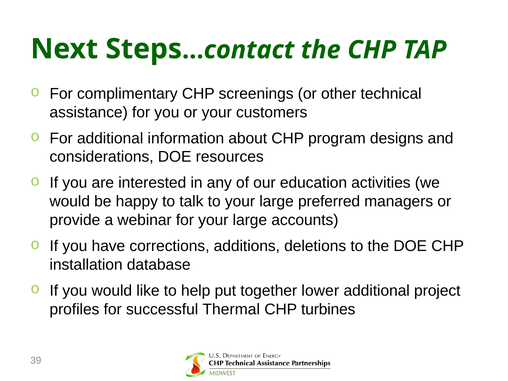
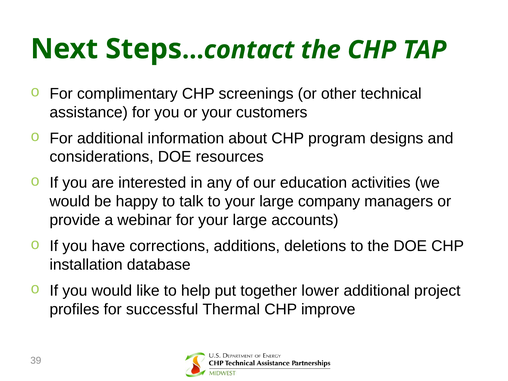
preferred: preferred -> company (329, 201)
turbines: turbines -> improve (328, 309)
